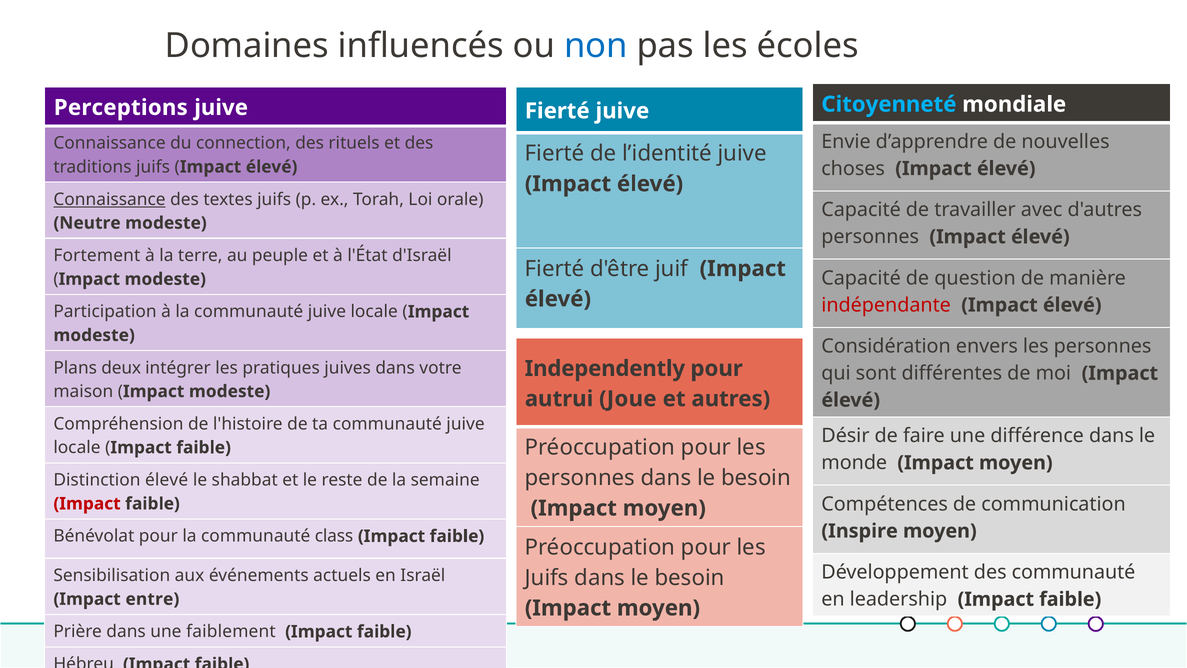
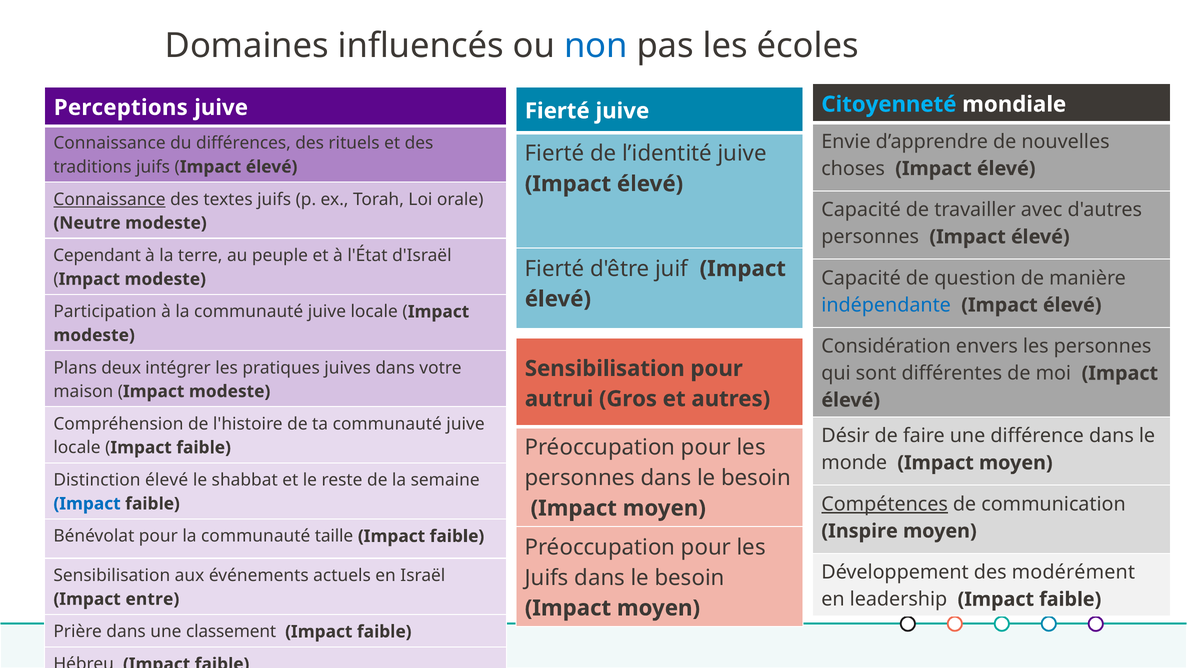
connection: connection -> différences (243, 143)
Fortement: Fortement -> Cependant (97, 255)
indépendante colour: red -> blue (886, 305)
Independently: Independently -> Sensibilisation (605, 368)
Joue: Joue -> Gros (628, 399)
Compétences underline: none -> present (885, 504)
Impact colour: red -> blue (87, 503)
class: class -> taille (334, 536)
des communauté: communauté -> modérément (1073, 572)
faiblement: faiblement -> classement (231, 631)
